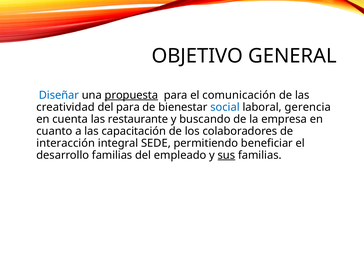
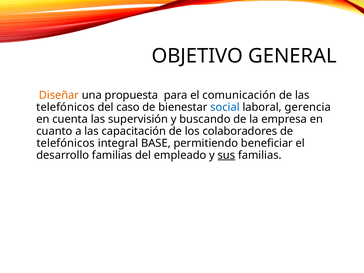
Diseñar colour: blue -> orange (59, 95)
propuesta underline: present -> none (131, 95)
creatividad: creatividad -> telefónicos (66, 107)
del para: para -> caso (128, 107)
restaurante: restaurante -> supervisión (138, 119)
interacción: interacción -> telefónicos (66, 143)
SEDE: SEDE -> BASE (156, 143)
